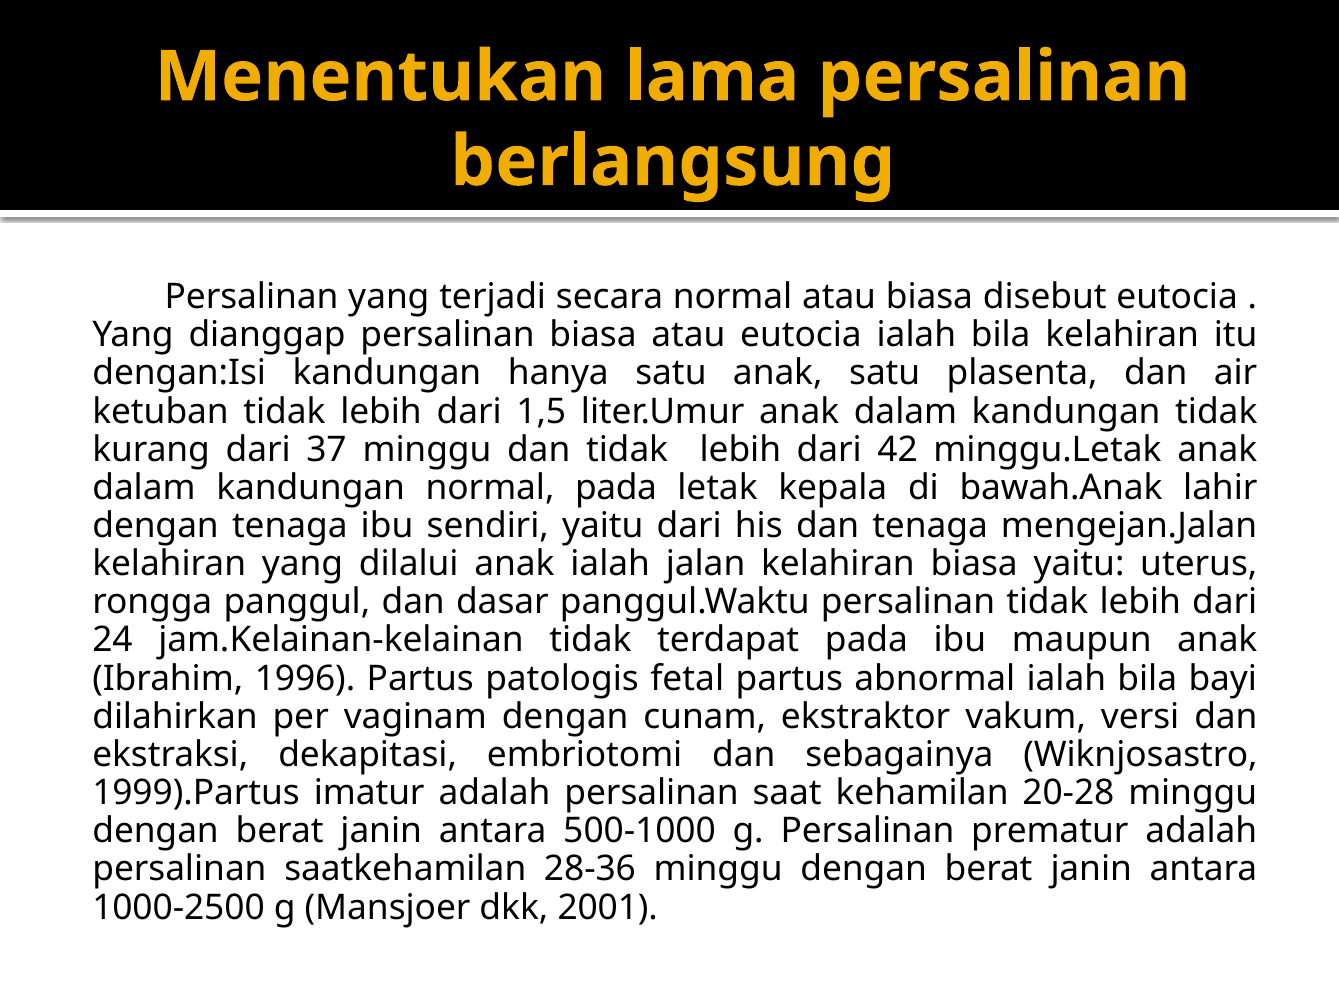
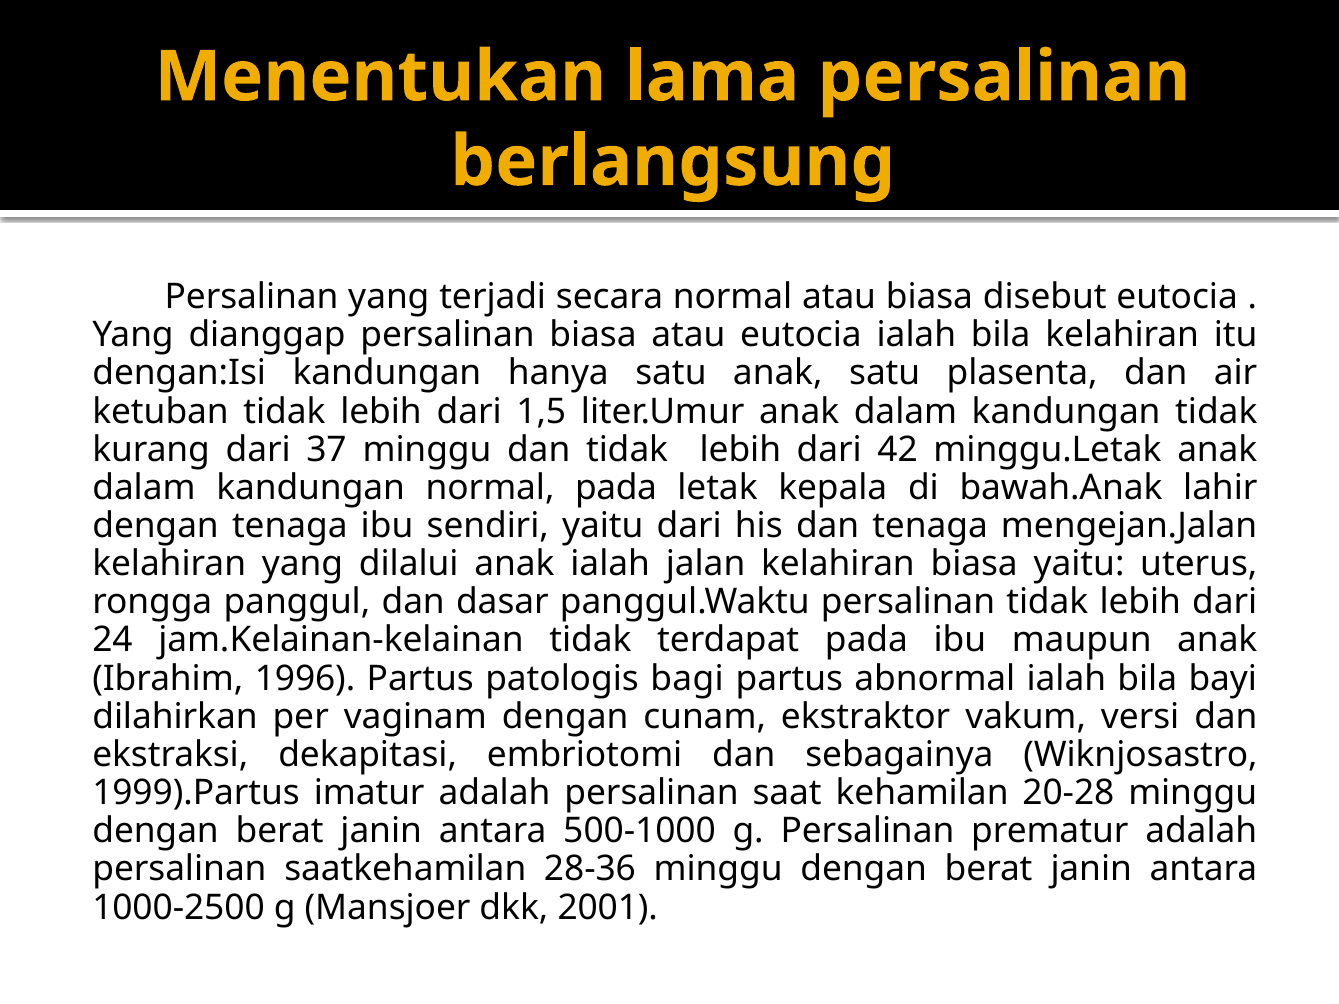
fetal: fetal -> bagi (687, 679)
